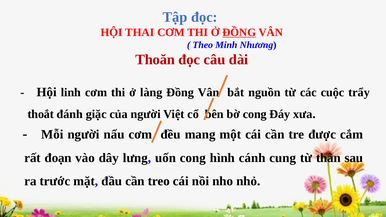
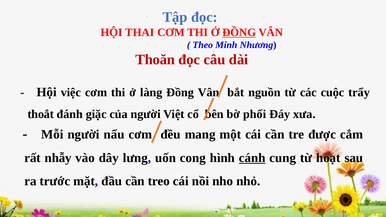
linh: linh -> việc (71, 92)
bờ cong: cong -> phối (255, 114)
đoạn: đoạn -> nhẫy (58, 158)
cánh underline: none -> present (252, 158)
thân: thân -> hoạt (328, 158)
